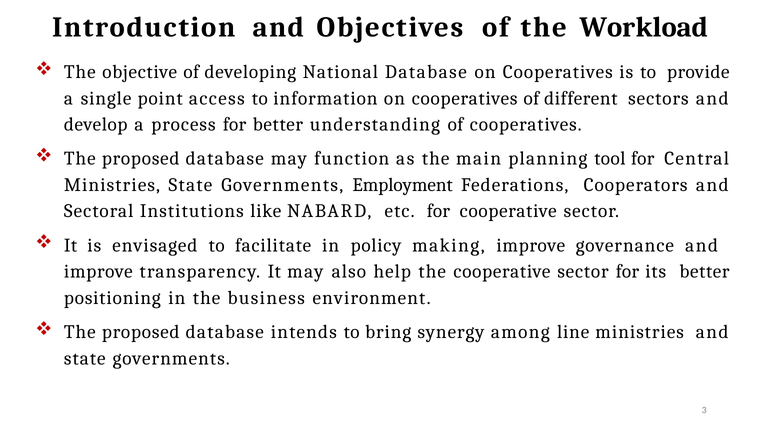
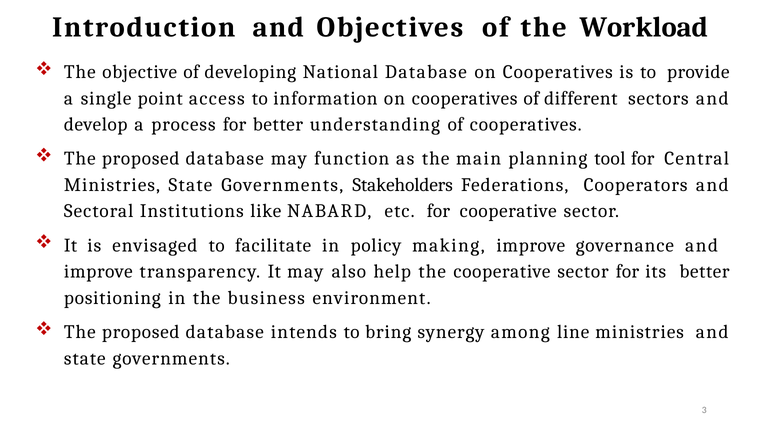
Employment: Employment -> Stakeholders (403, 185)
